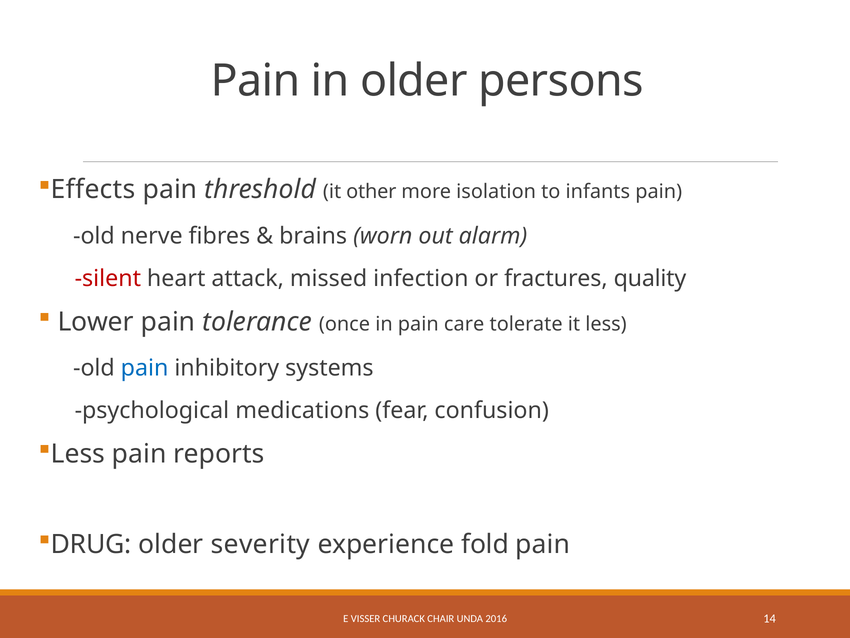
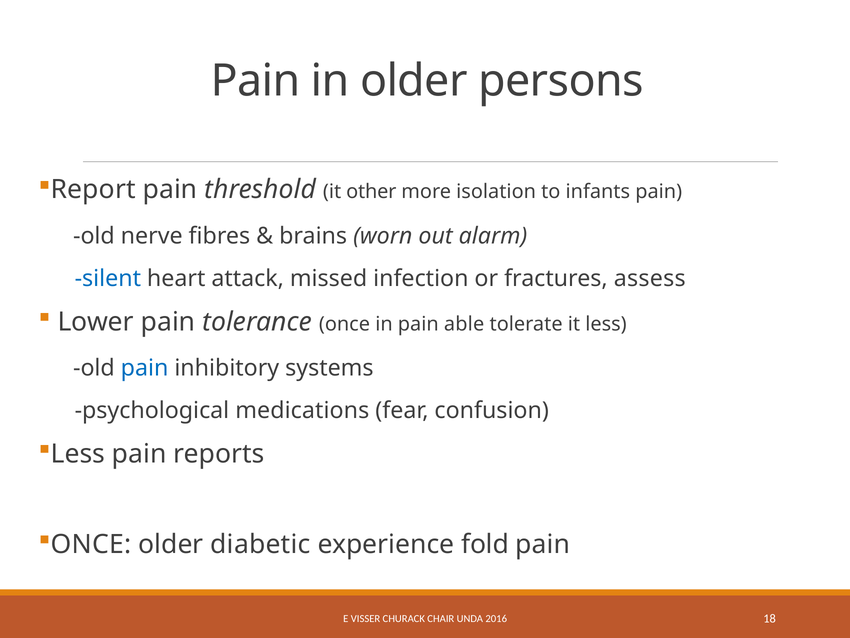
Effects: Effects -> Report (93, 189)
silent colour: red -> blue (108, 278)
quality: quality -> assess (650, 278)
care: care -> able (464, 324)
DRUG: DRUG -> ONCE (91, 544)
severity: severity -> diabetic (260, 544)
14: 14 -> 18 (770, 618)
